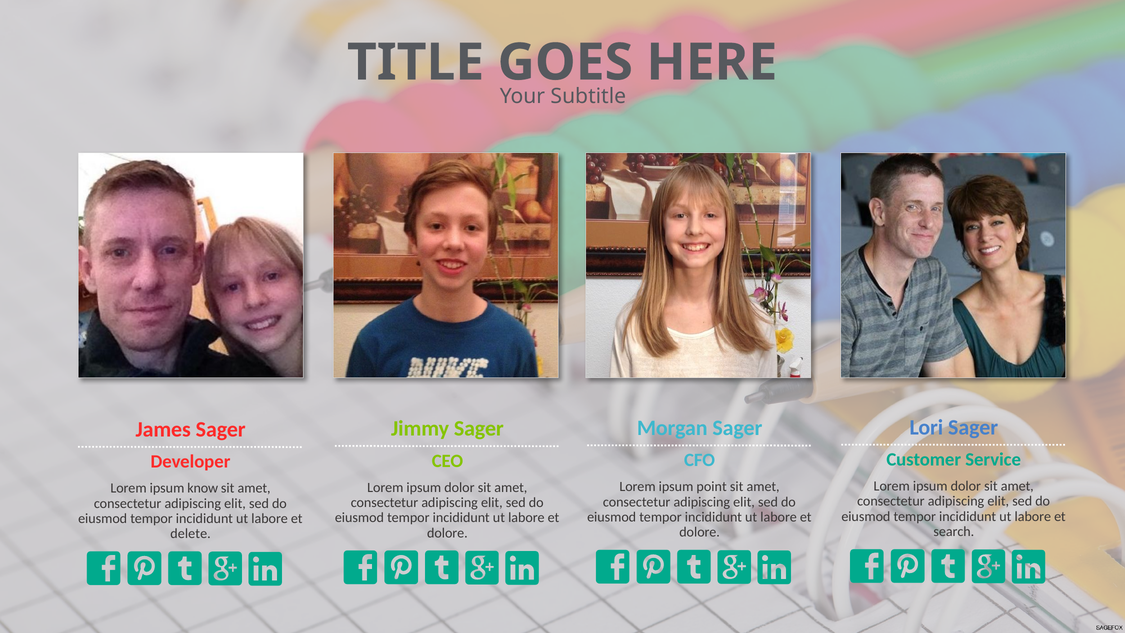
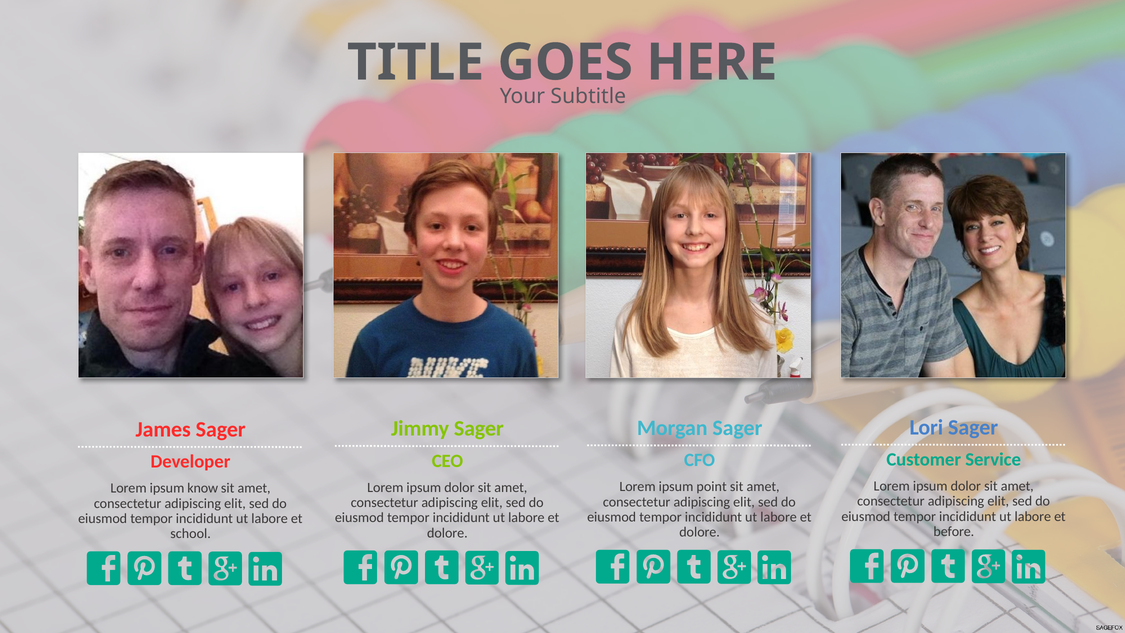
search: search -> before (954, 531)
delete: delete -> school (191, 534)
